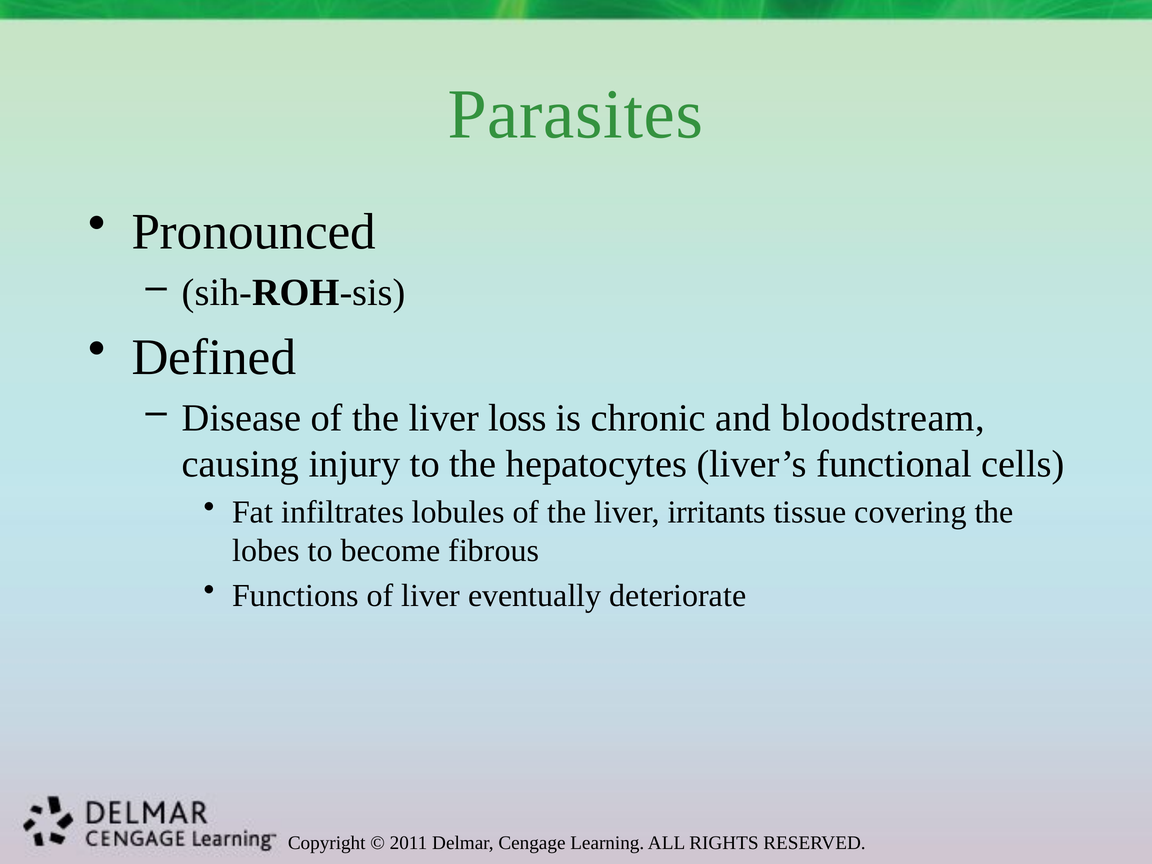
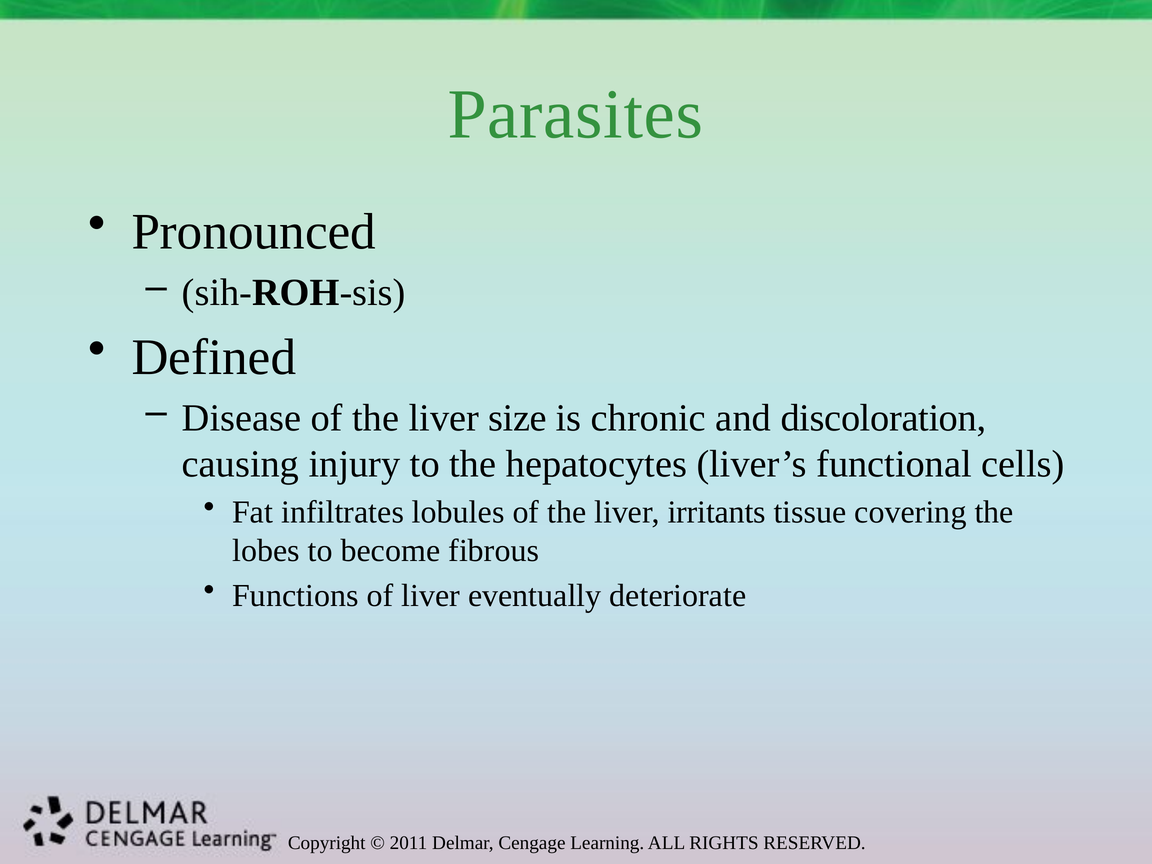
loss: loss -> size (518, 418)
bloodstream: bloodstream -> discoloration (883, 418)
